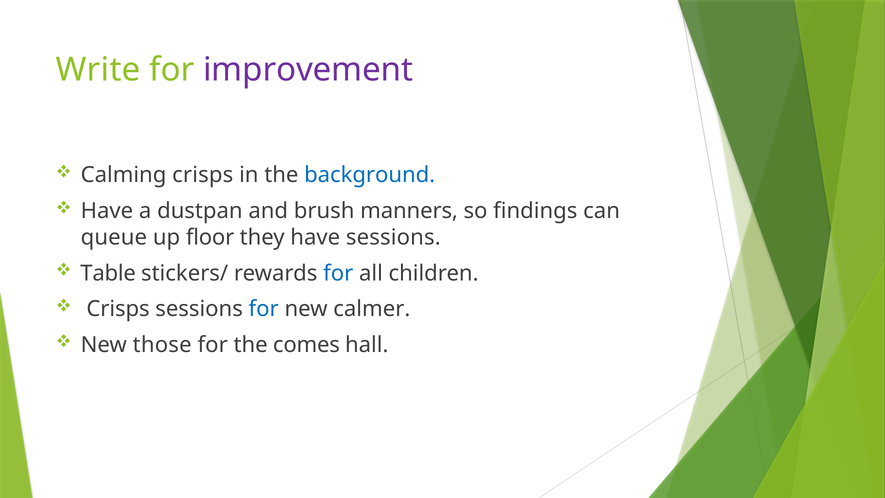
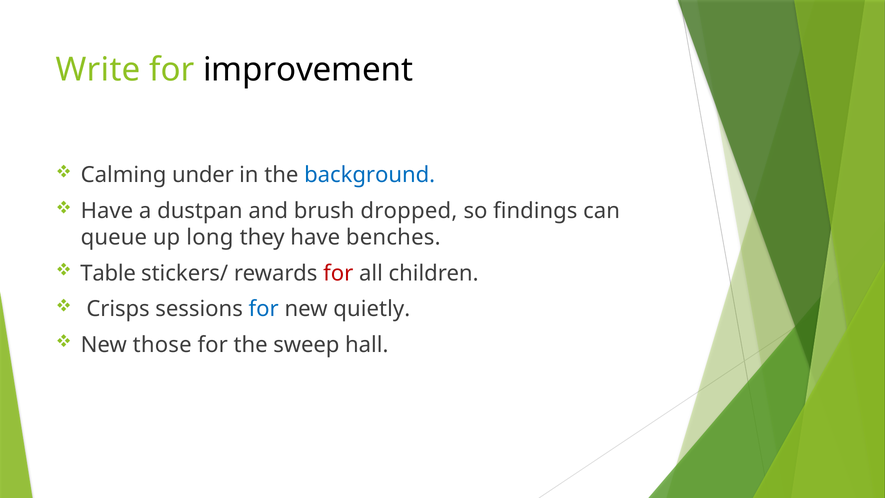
improvement colour: purple -> black (308, 70)
Calming crisps: crisps -> under (203, 175)
manners: manners -> dropped (409, 211)
floor: floor -> long (210, 237)
have sessions: sessions -> benches (393, 237)
for colour: blue -> red (338, 273)
calmer: calmer -> quietly (372, 309)
comes: comes -> sweep (306, 345)
